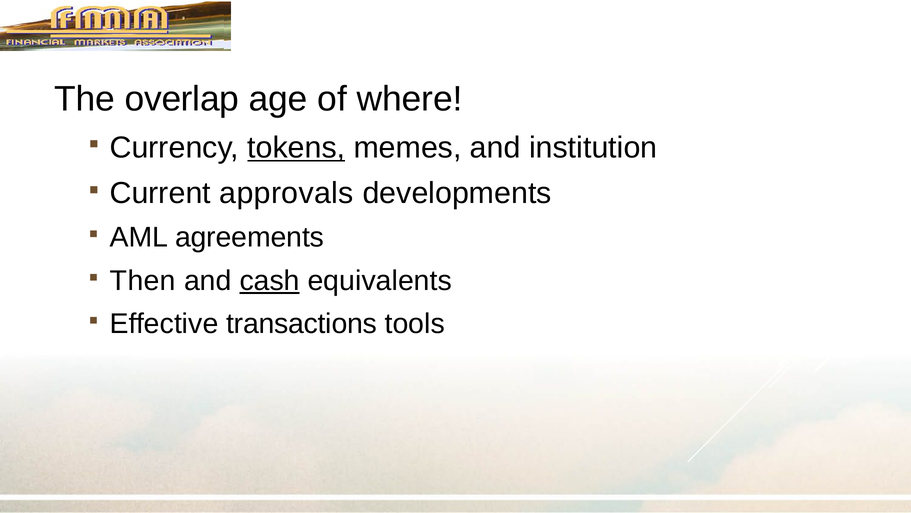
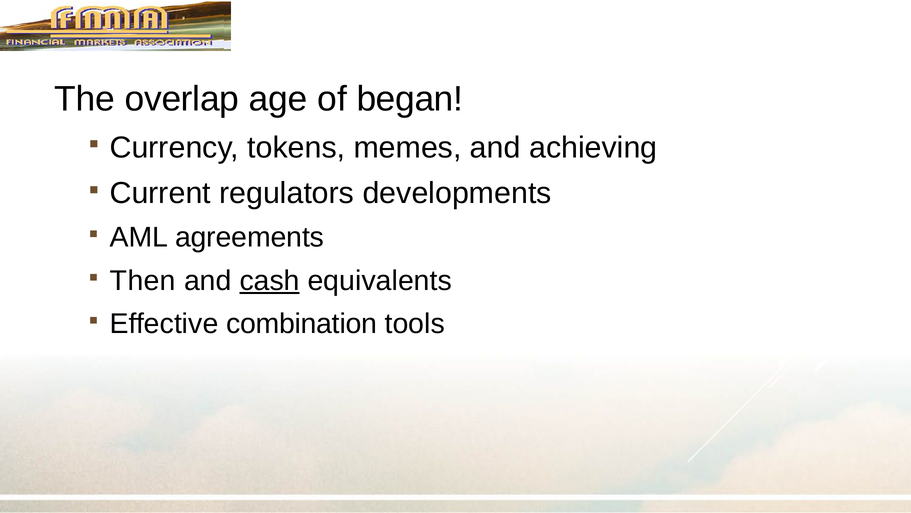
where: where -> began (410, 99)
tokens underline: present -> none (296, 148)
institution: institution -> achieving (593, 148)
approvals: approvals -> regulators (287, 193)
transactions: transactions -> combination (302, 324)
